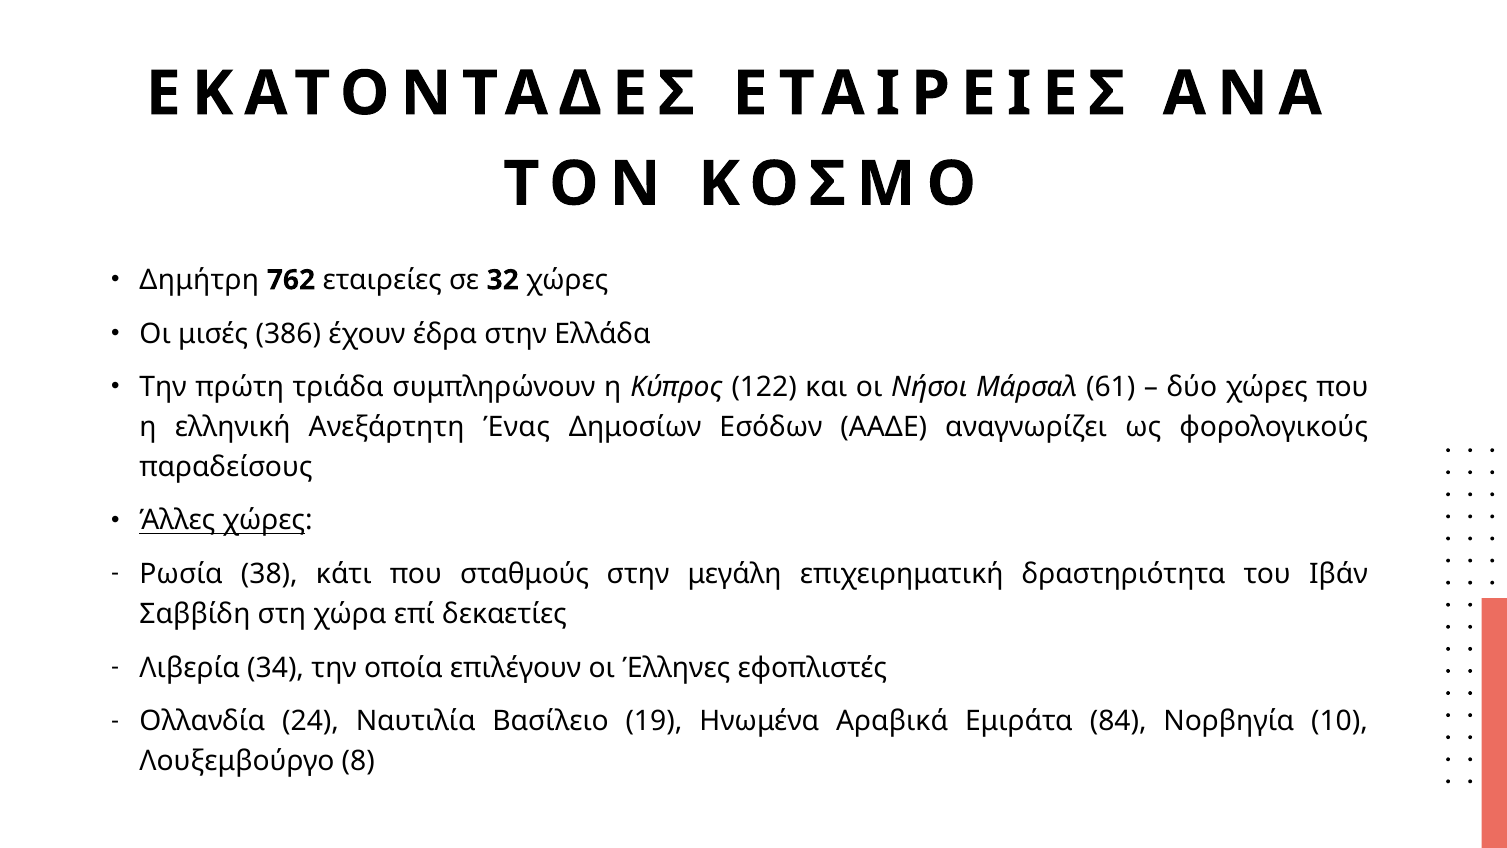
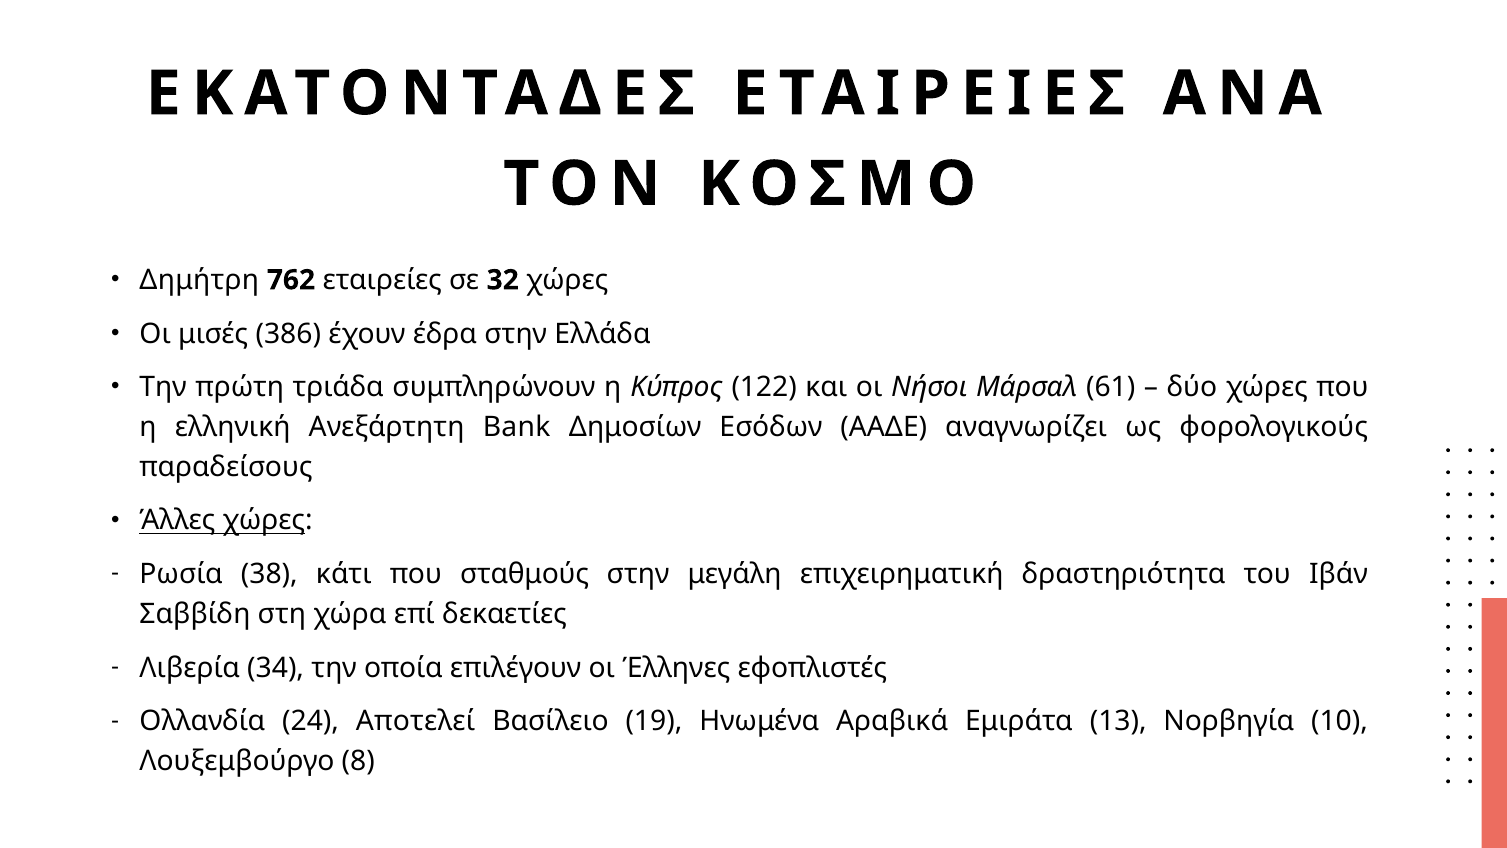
Ένας: Ένας -> Bank (517, 427)
Ναυτιλία: Ναυτιλία -> Αποτελεί (416, 721)
84: 84 -> 13 (1118, 721)
